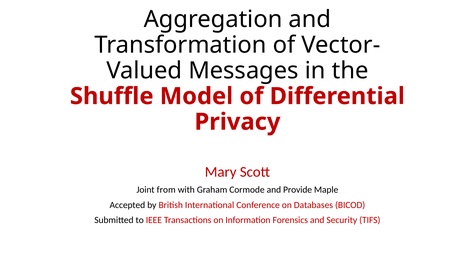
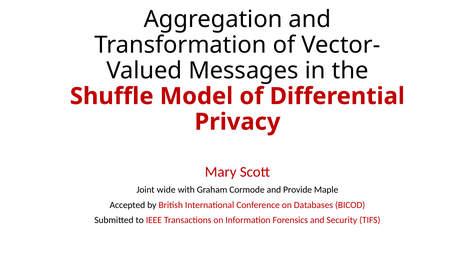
from: from -> wide (166, 190)
